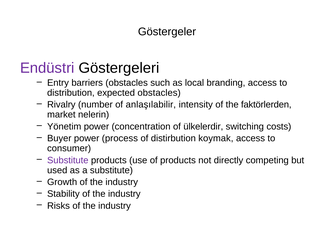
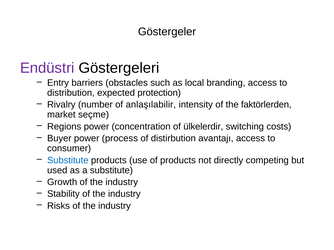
expected obstacles: obstacles -> protection (159, 93)
nelerin: nelerin -> seçme (94, 115)
Yönetim: Yönetim -> Regions (64, 127)
koymak: koymak -> avantajı (216, 139)
Substitute colour: purple -> blue (68, 161)
